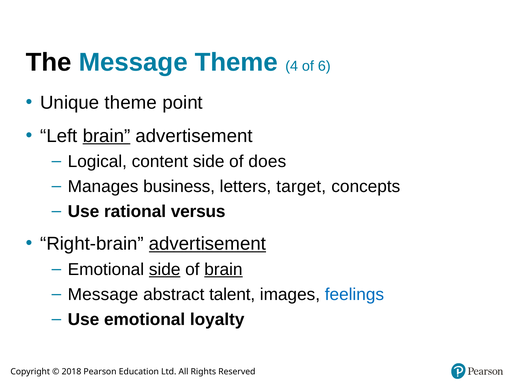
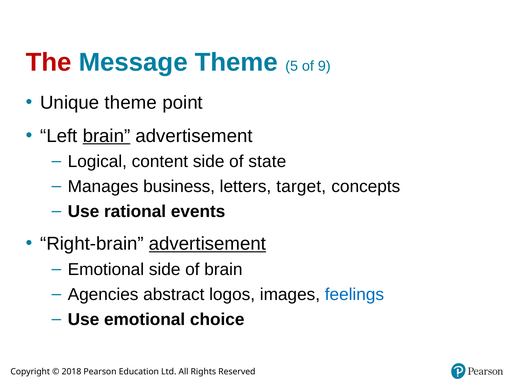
The colour: black -> red (49, 62)
4: 4 -> 5 (292, 66)
6: 6 -> 9 (324, 66)
does: does -> state (267, 162)
versus: versus -> events (198, 211)
side underline: present -> none (165, 270)
brain underline: present -> none (223, 270)
Message: Message -> Agencies (103, 294)
talent: talent -> logos (232, 294)
loyalty: loyalty -> choice (217, 319)
